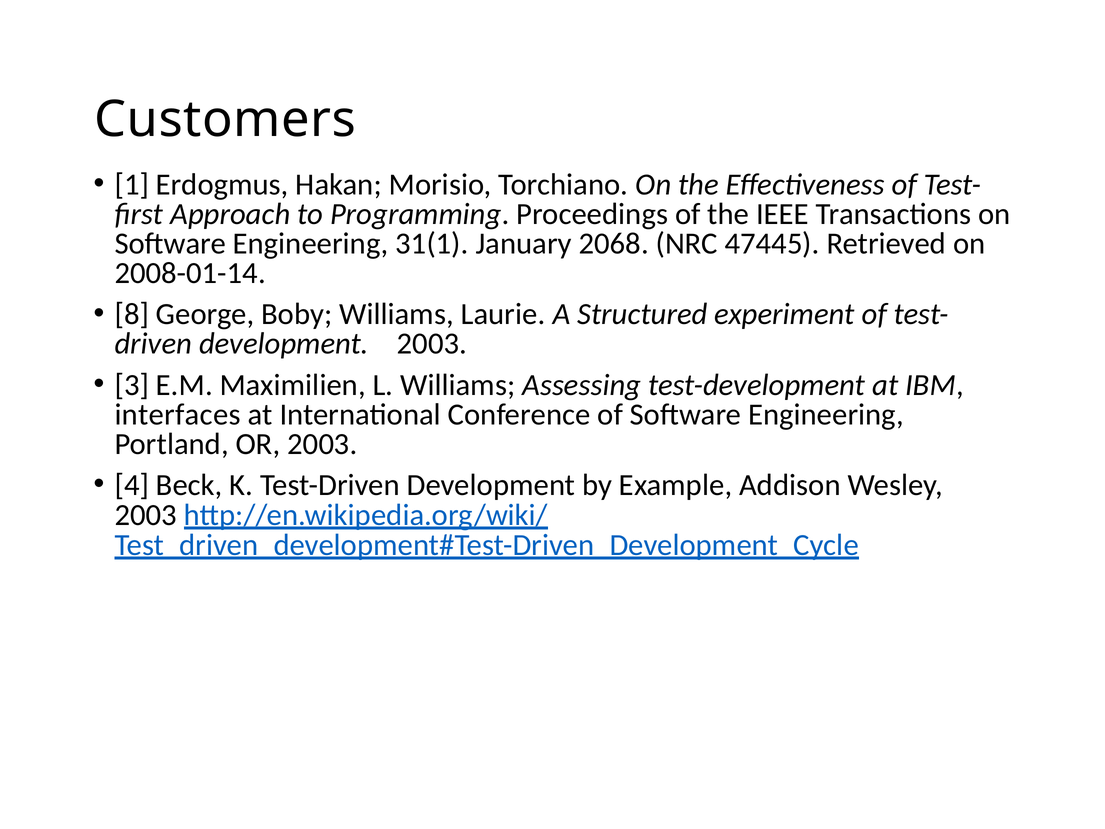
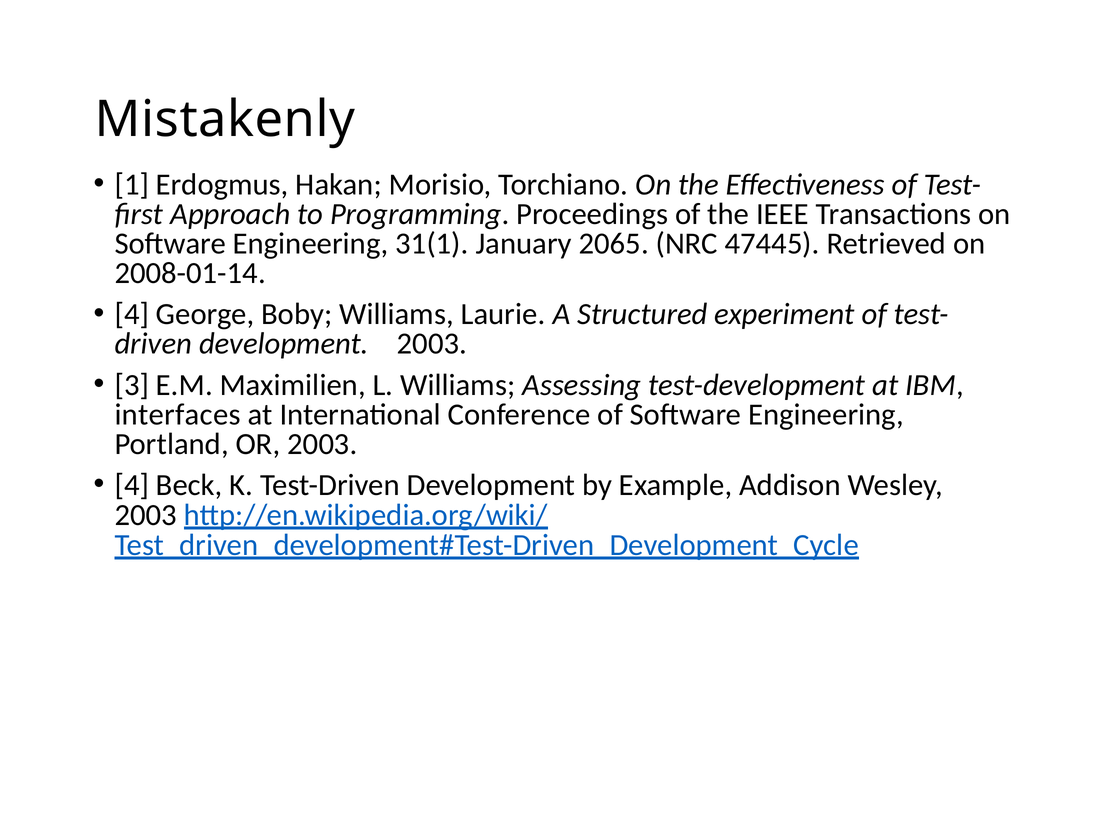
Customers: Customers -> Mistakenly (225, 119)
2068: 2068 -> 2065 (614, 244)
8: 8 -> 4 (132, 314)
